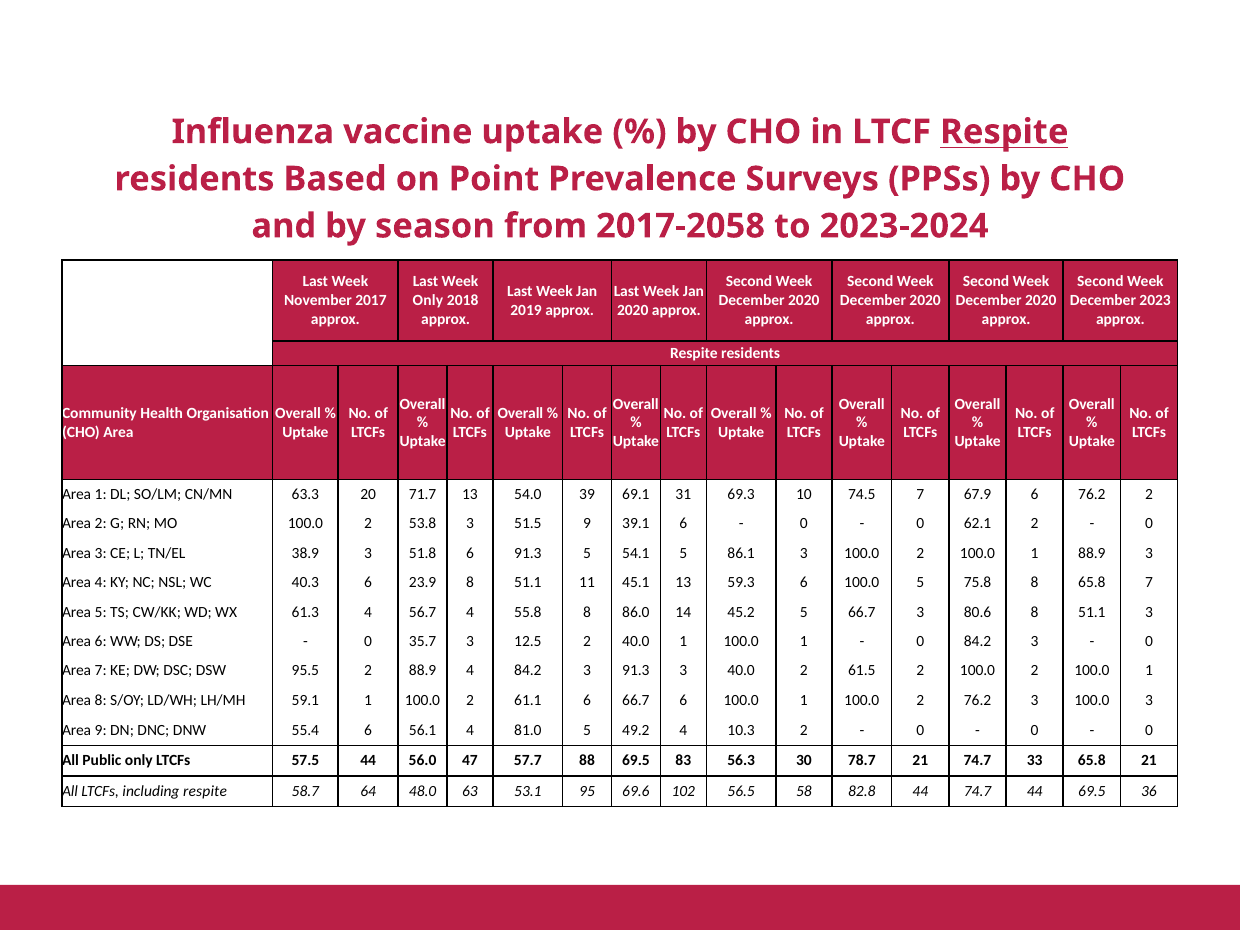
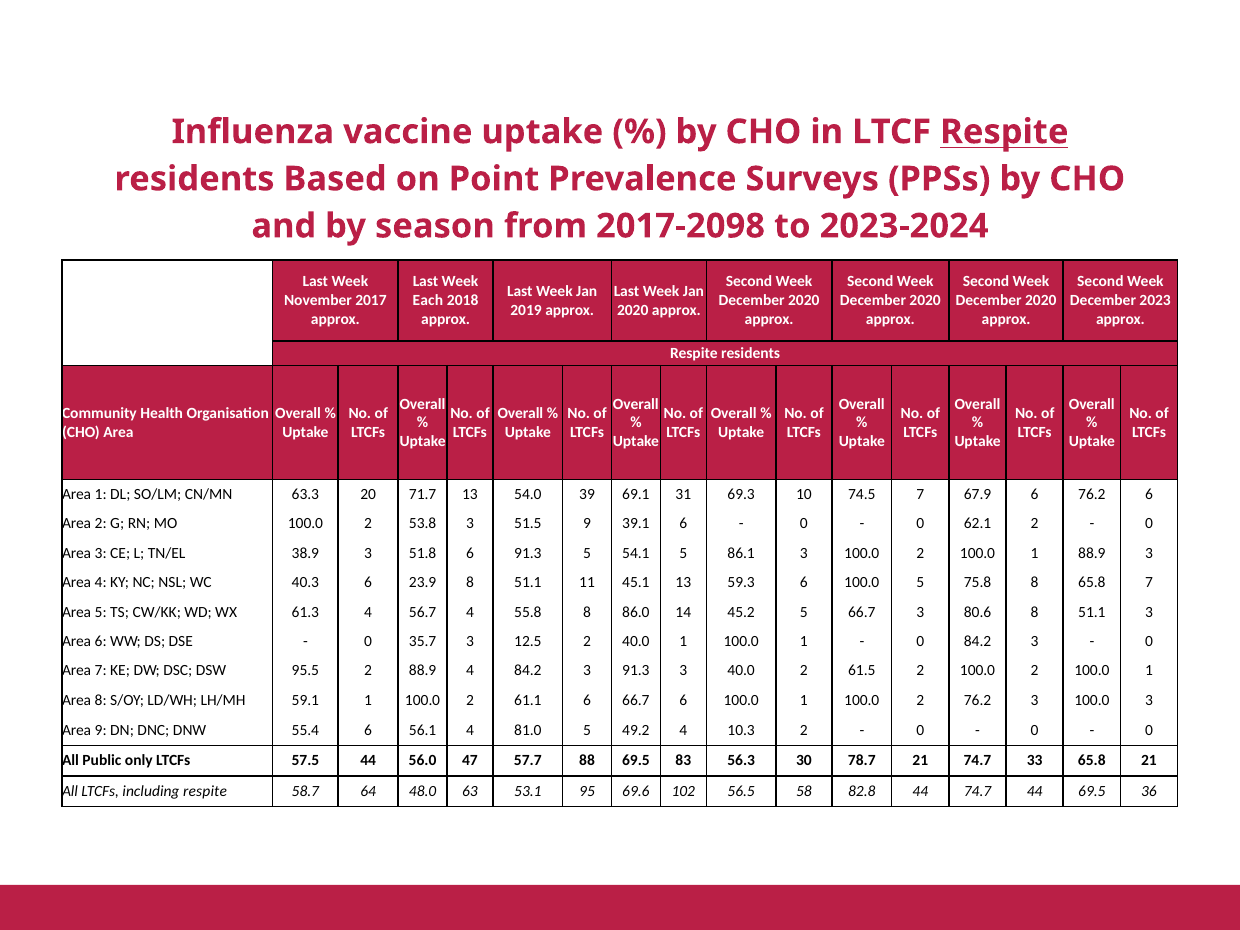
2017-2058: 2017-2058 -> 2017-2098 (681, 226)
Only: Only -> Each (428, 301)
76.2 2: 2 -> 6 (1149, 494)
